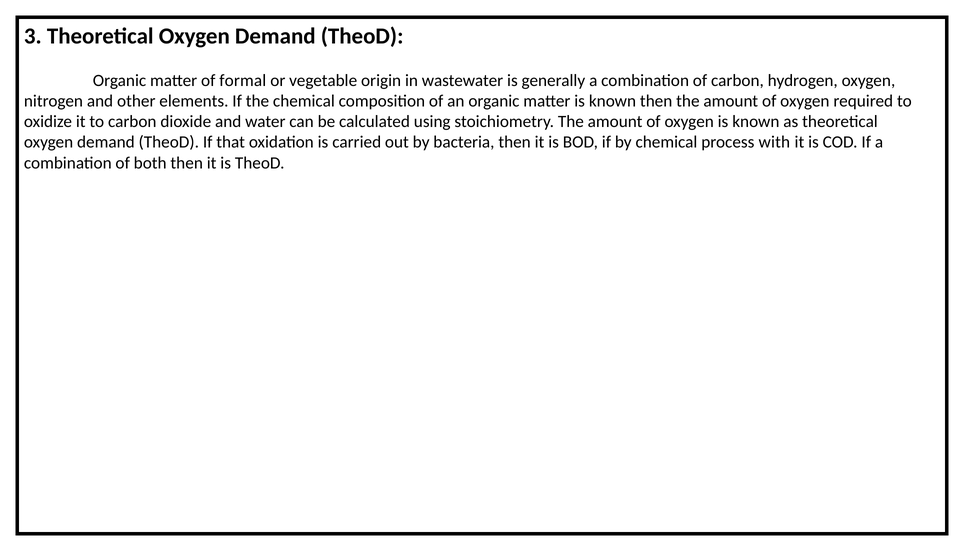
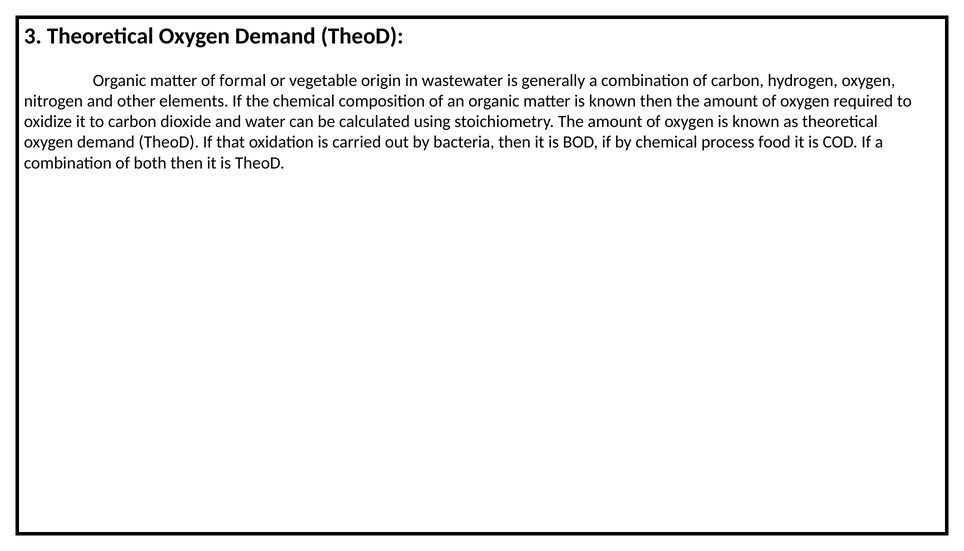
with: with -> food (774, 142)
